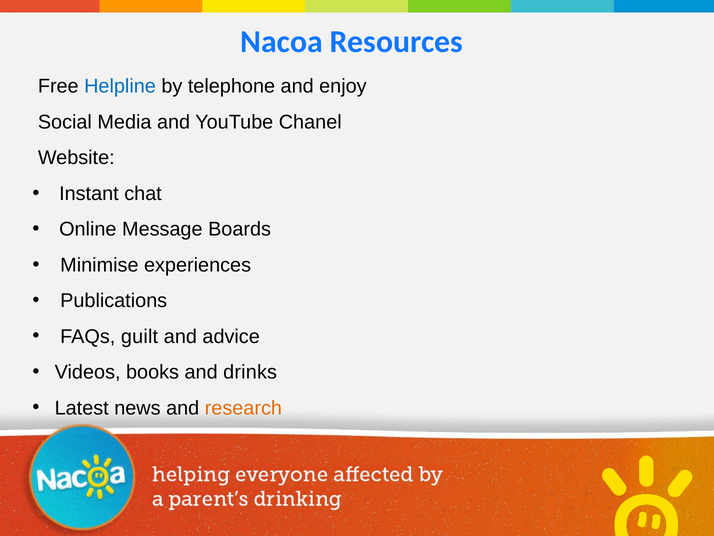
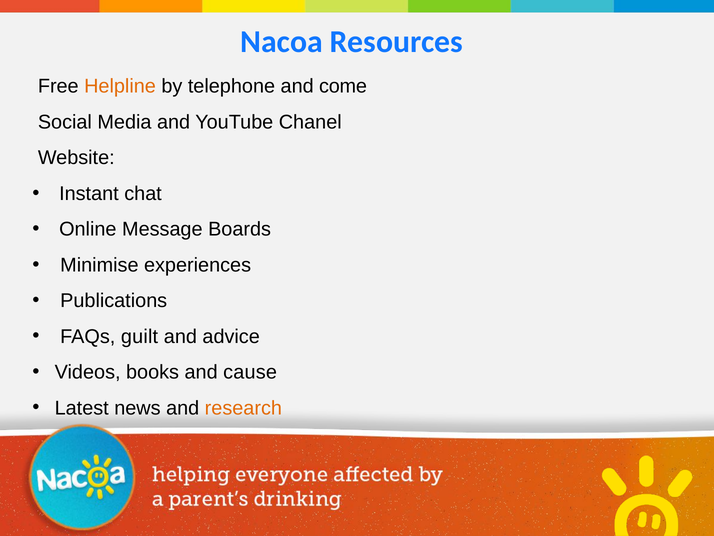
Helpline colour: blue -> orange (120, 86)
enjoy: enjoy -> come (343, 86)
drinks: drinks -> cause (250, 372)
